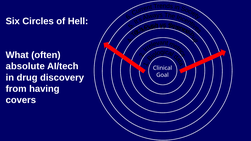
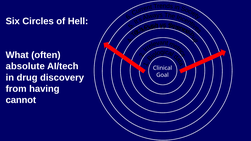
covers: covers -> cannot (21, 100)
